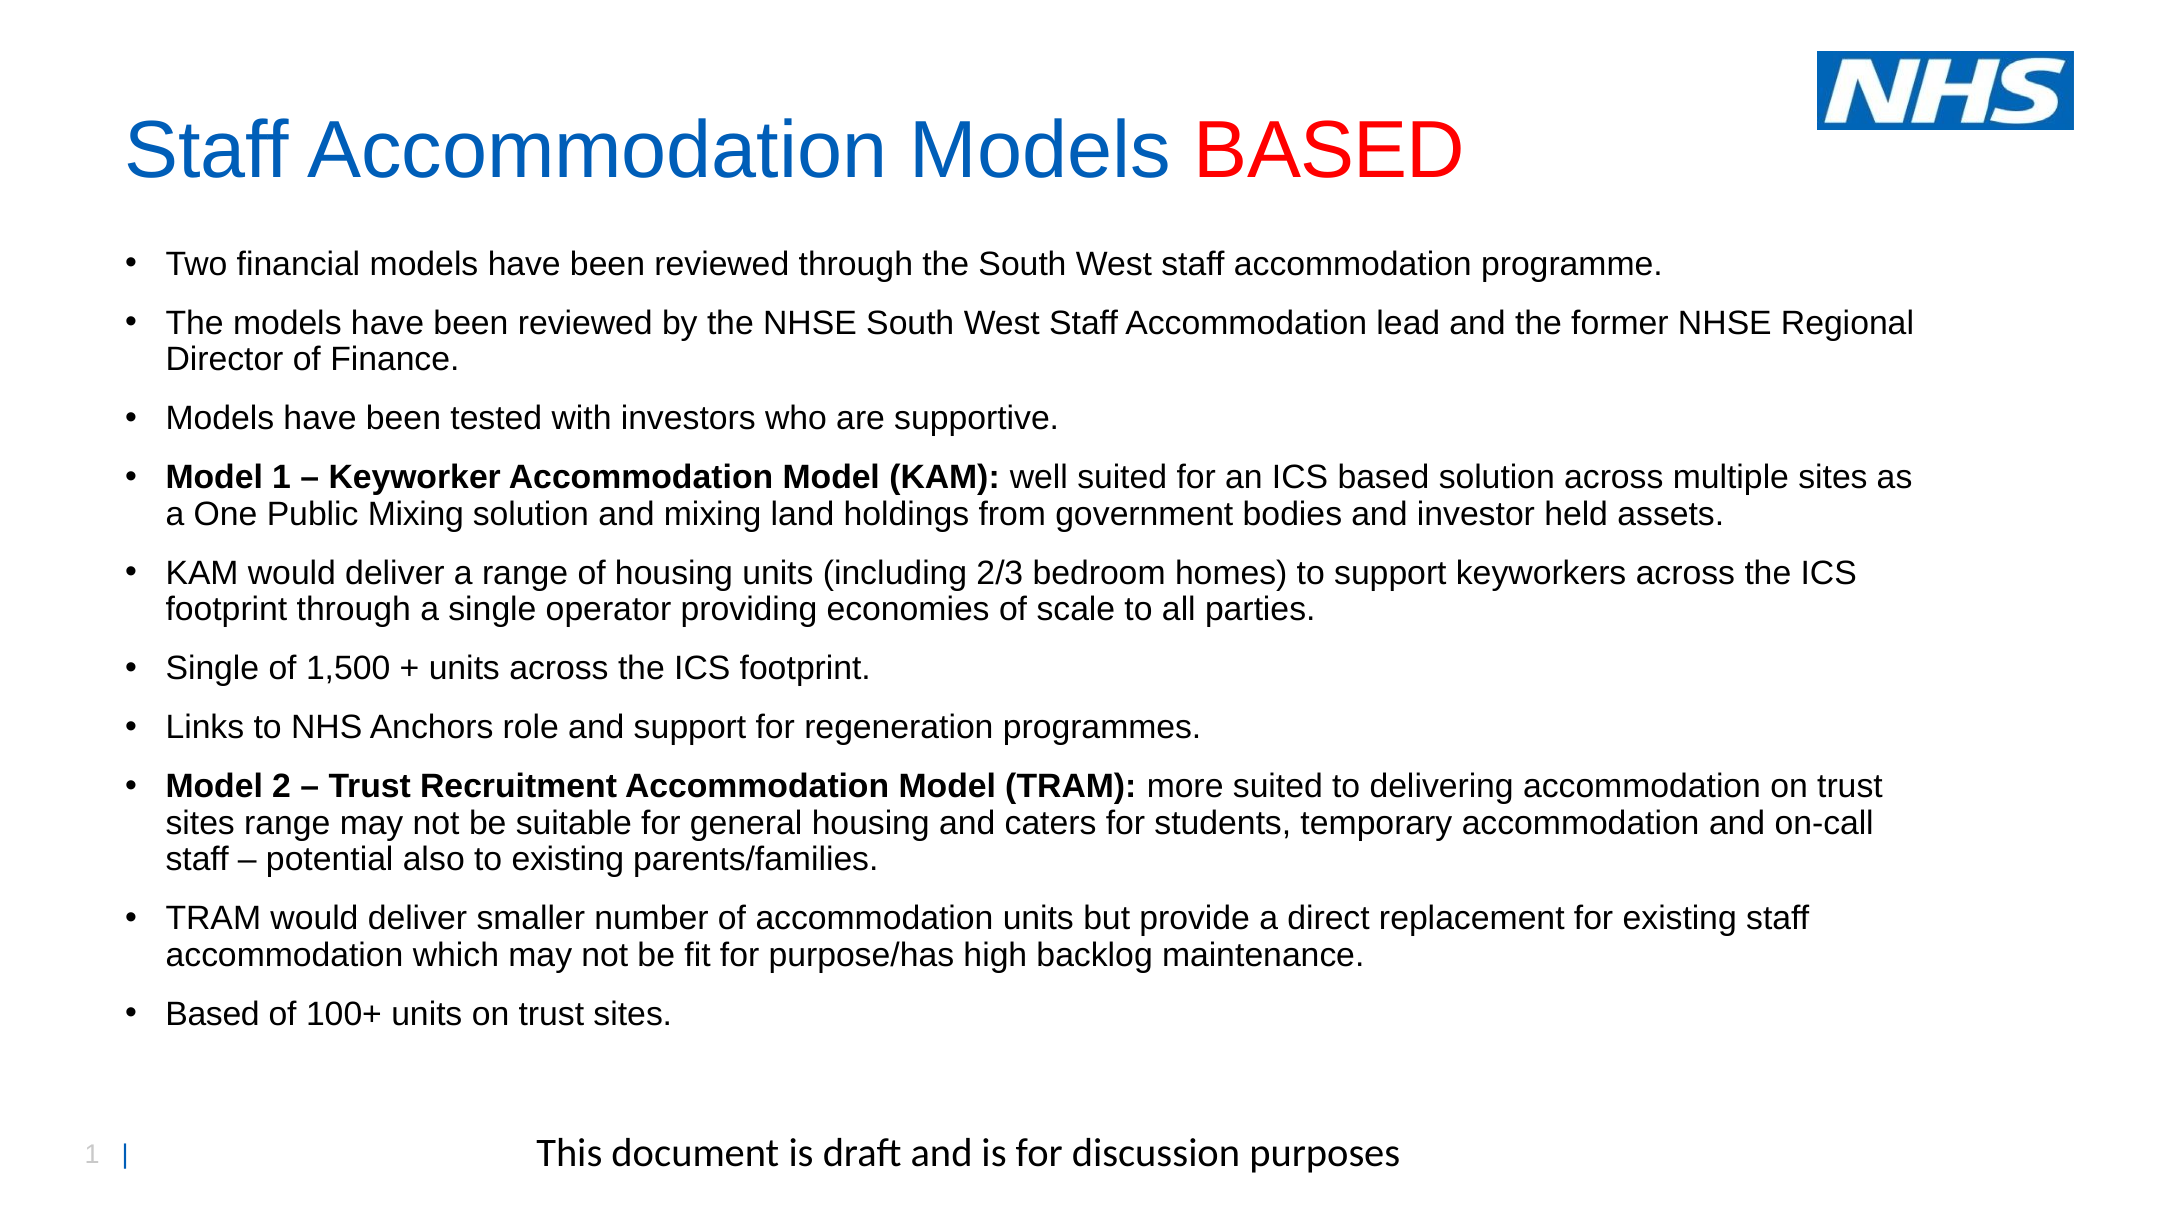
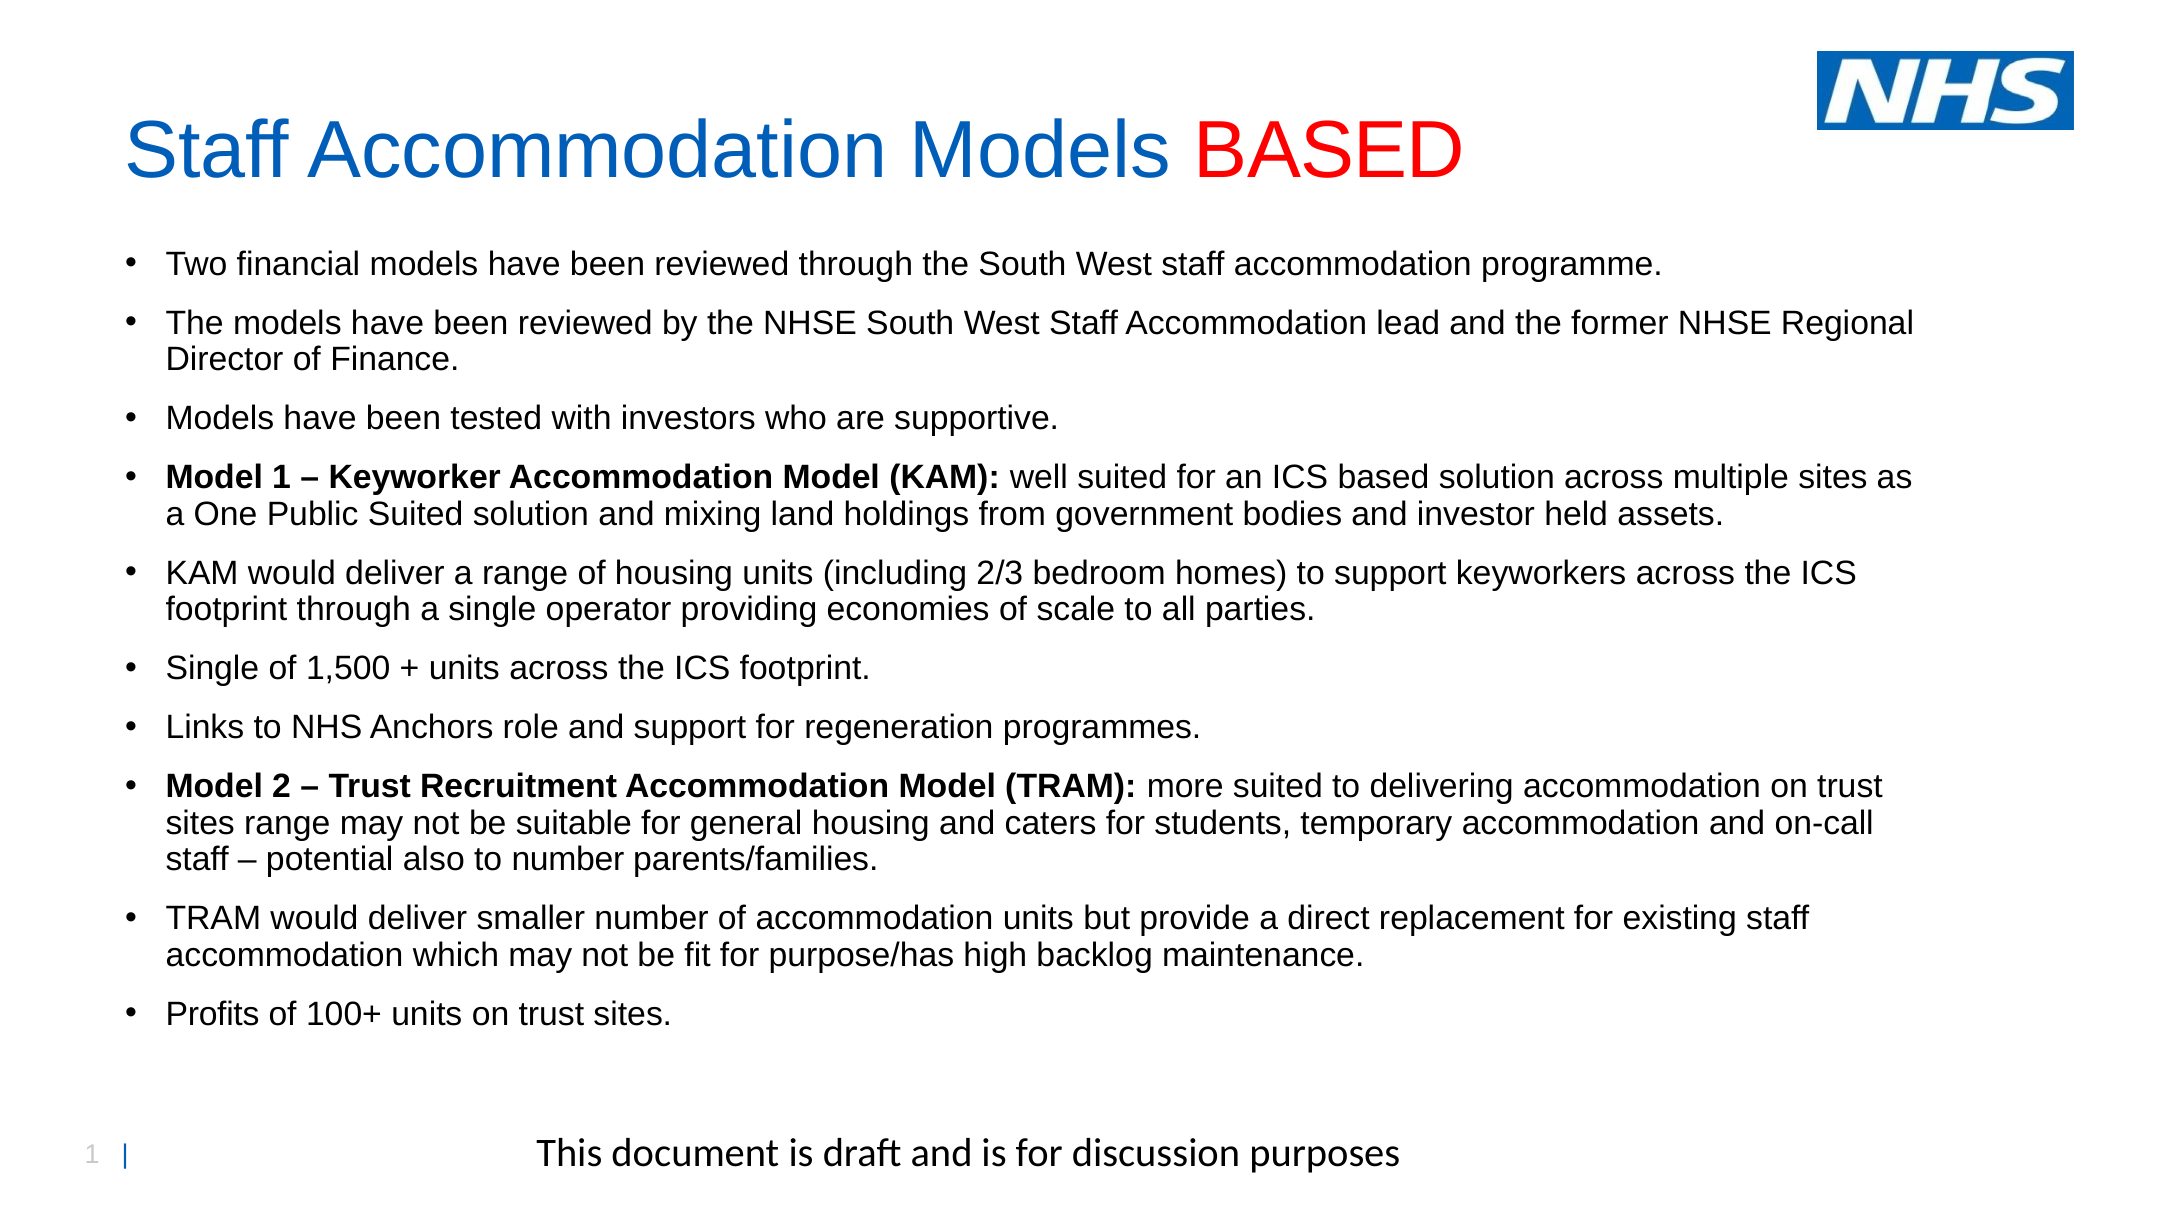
Public Mixing: Mixing -> Suited (416, 514)
to existing: existing -> number (568, 860)
Based: Based -> Profits (213, 1014)
